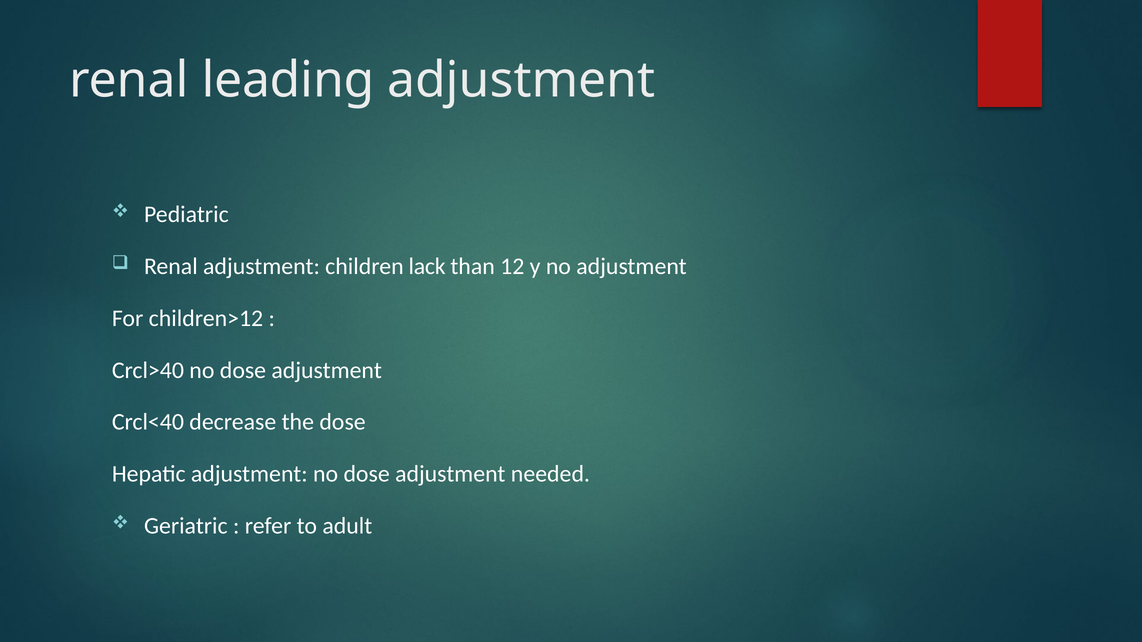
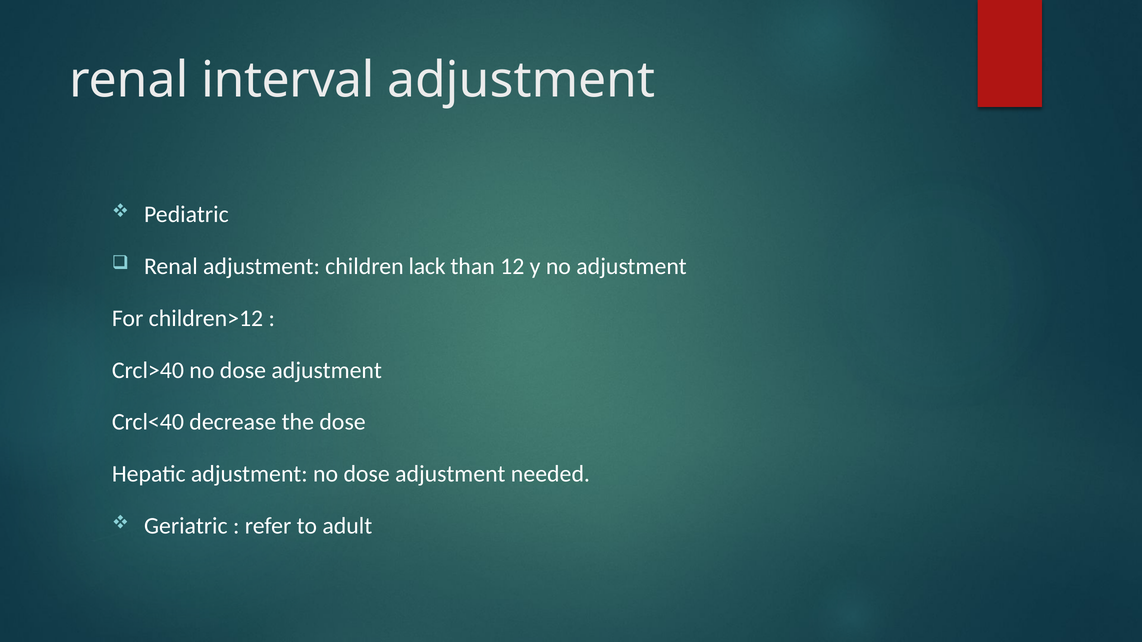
leading: leading -> interval (288, 80)
